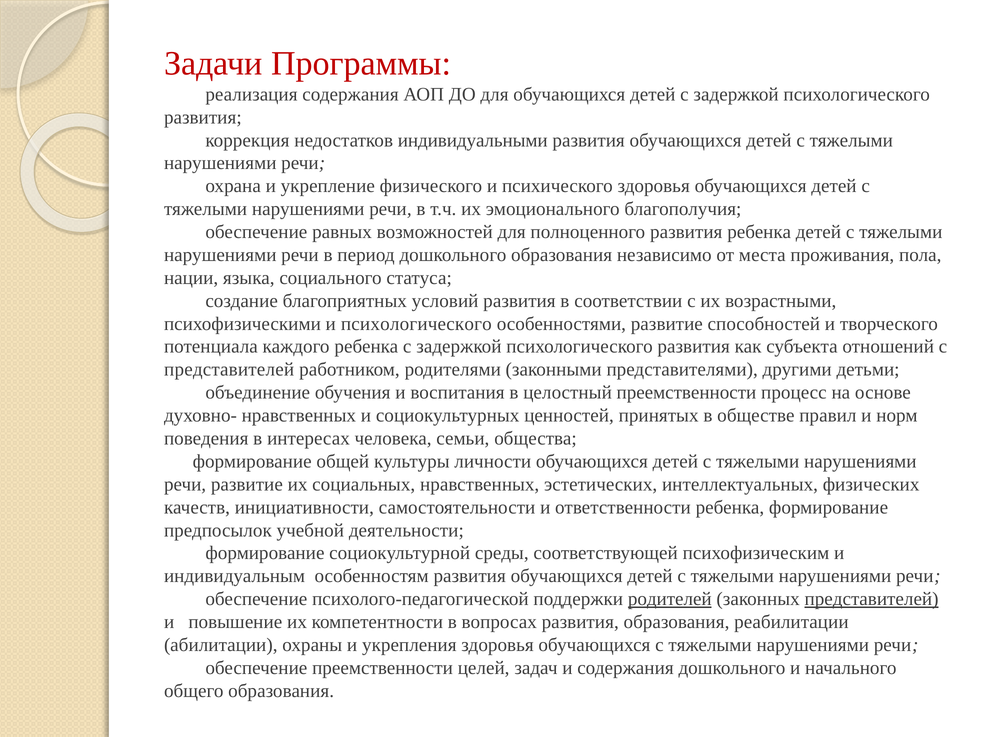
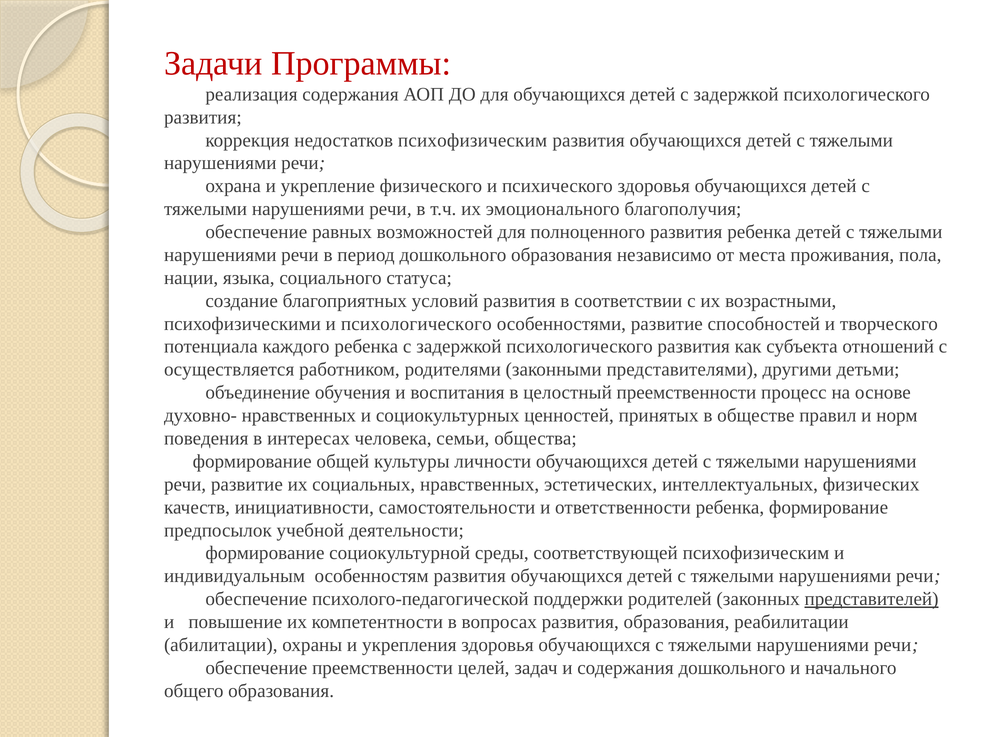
недостатков индивидуальными: индивидуальными -> психофизическим (473, 140)
представителей: представителей -> осуществляется (229, 370)
родителей underline: present -> none (670, 599)
